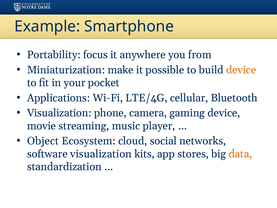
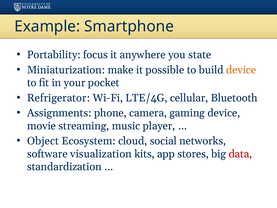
from: from -> state (200, 55)
Applications: Applications -> Refrigerator (59, 98)
Visualization: Visualization -> Assignments (59, 113)
data colour: orange -> red (240, 154)
